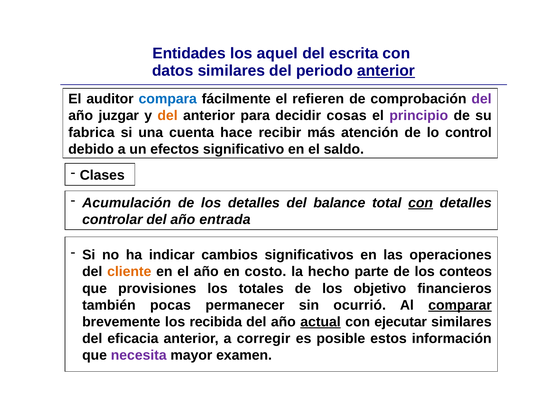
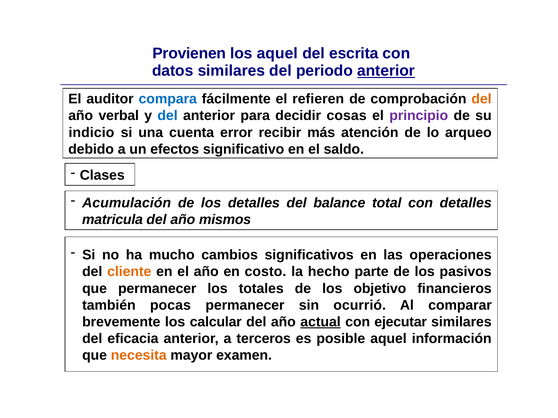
Entidades: Entidades -> Provienen (189, 54)
del colour: purple -> orange (482, 99)
juzgar: juzgar -> verbal (119, 116)
del colour: orange -> blue (168, 116)
fabrica: fabrica -> indicio (91, 133)
hace: hace -> error (236, 133)
control: control -> arqueo (468, 133)
con underline: present -> none (421, 203)
controlar: controlar -> matricula (112, 220)
entrada: entrada -> mismos (225, 220)
indicar: indicar -> mucho (172, 255)
conteos: conteos -> pasivos (466, 272)
que provisiones: provisiones -> permanecer (157, 289)
comparar underline: present -> none (460, 306)
recibida: recibida -> calcular (216, 322)
corregir: corregir -> terceros (264, 339)
posible estos: estos -> aquel (388, 339)
necesita colour: purple -> orange (139, 356)
